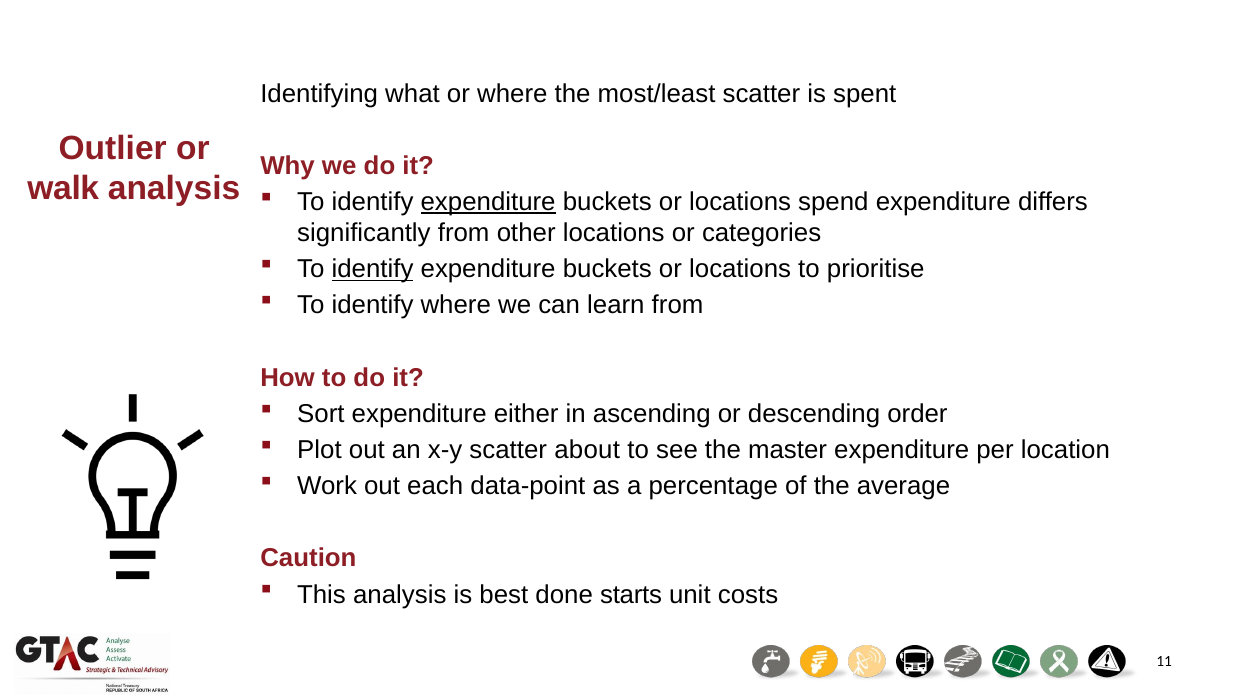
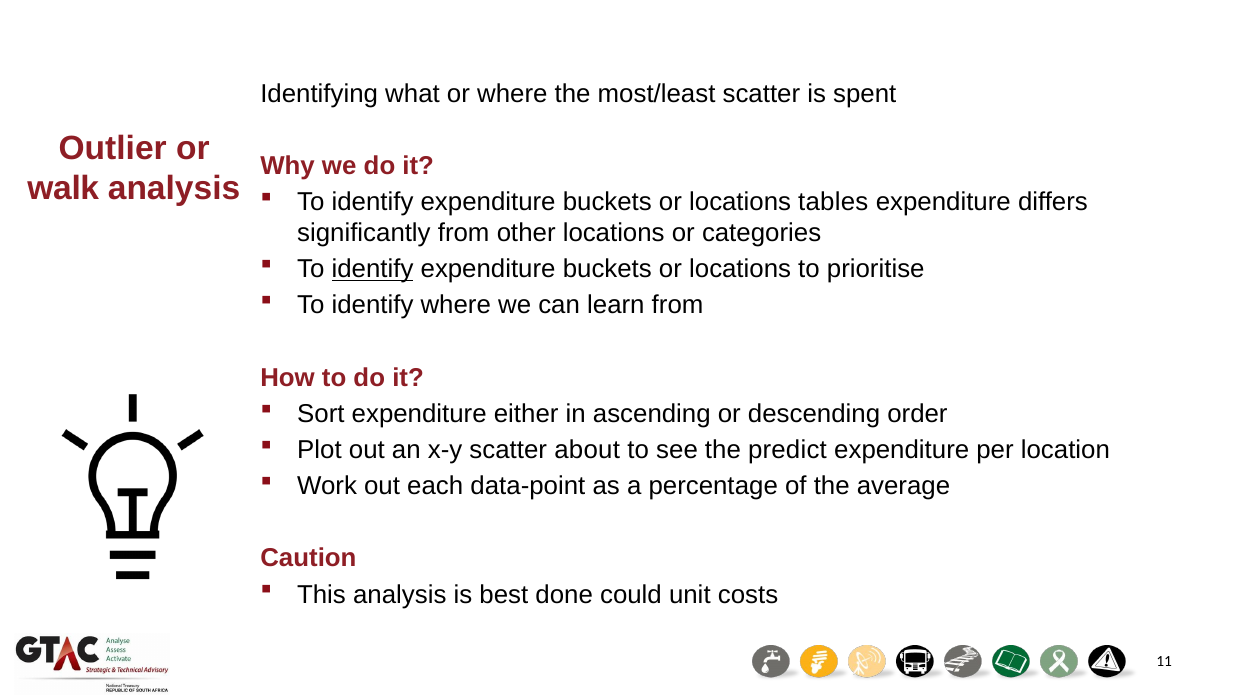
expenditure underline: present -> none (488, 202)
spend: spend -> tables (833, 202)
master: master -> predict (787, 450)
starts: starts -> could (631, 594)
